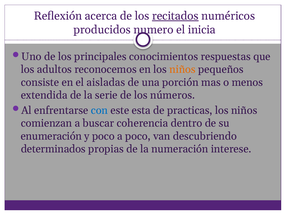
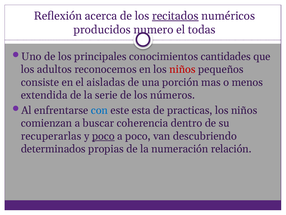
inicia: inicia -> todas (202, 30)
respuestas: respuestas -> cantidades (226, 56)
niños colour: orange -> red (182, 69)
enumeración: enumeración -> recuperarlas (51, 136)
poco underline: none -> present (103, 136)
interese: interese -> relación (231, 149)
